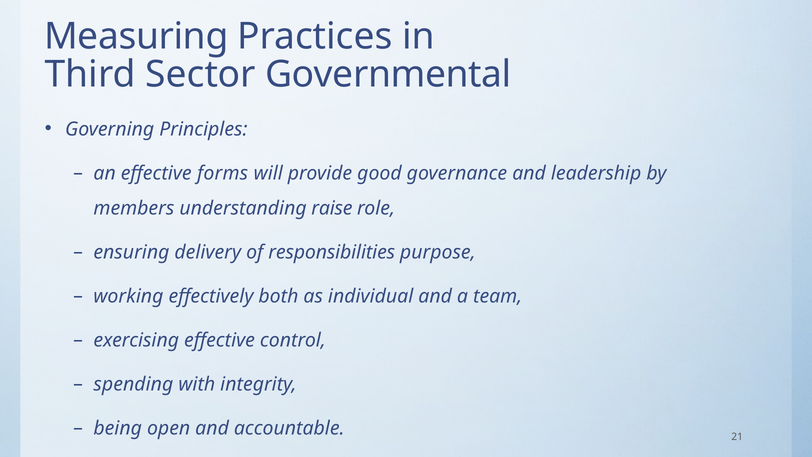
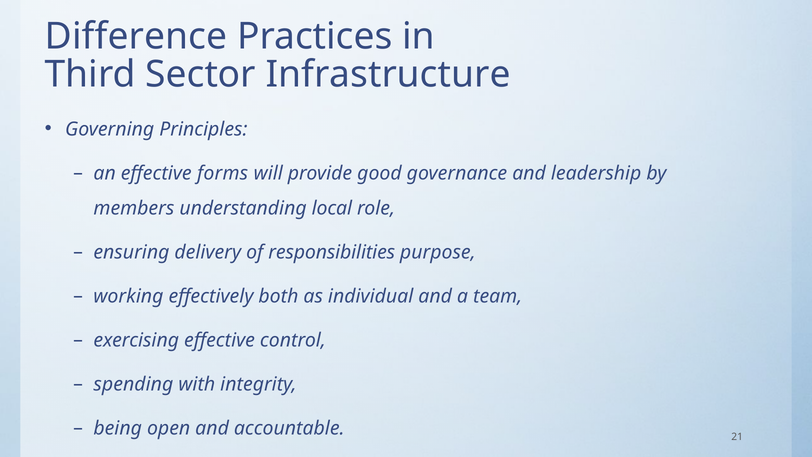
Measuring: Measuring -> Difference (136, 36)
Governmental: Governmental -> Infrastructure (388, 74)
raise: raise -> local (332, 208)
